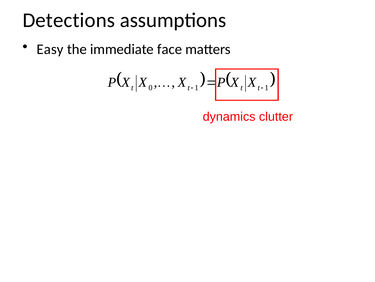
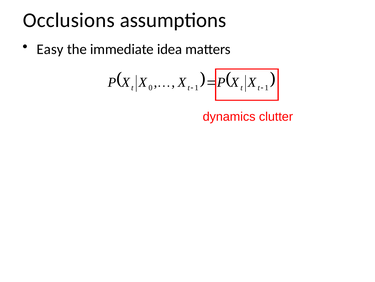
Detections: Detections -> Occlusions (69, 20)
face: face -> idea (170, 49)
